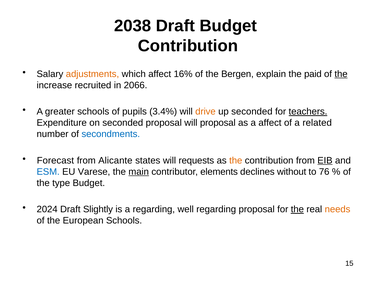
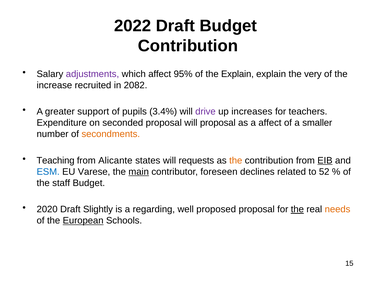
2038: 2038 -> 2022 (133, 26)
adjustments colour: orange -> purple (92, 74)
16%: 16% -> 95% (183, 74)
the Bergen: Bergen -> Explain (237, 74)
paid: paid -> very (313, 74)
the underline: present -> none (341, 74)
2066: 2066 -> 2082 (136, 85)
greater schools: schools -> support (93, 112)
drive colour: orange -> purple (205, 112)
up seconded: seconded -> increases (252, 112)
teachers underline: present -> none (308, 112)
related: related -> smaller (317, 123)
secondments colour: blue -> orange (111, 134)
Forecast: Forecast -> Teaching (56, 160)
elements: elements -> foreseen (219, 172)
without: without -> related (292, 172)
76: 76 -> 52 (324, 172)
type: type -> staff (61, 183)
2024: 2024 -> 2020 (47, 209)
well regarding: regarding -> proposed (216, 209)
European underline: none -> present (83, 221)
